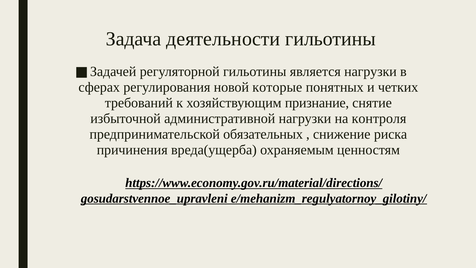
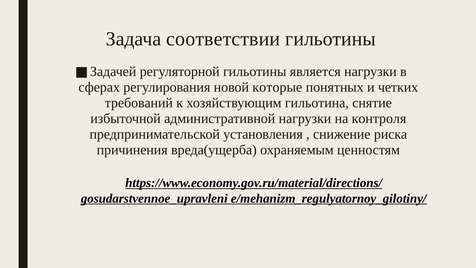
деятельности: деятельности -> соответствии (223, 39)
признание: признание -> гильотина (317, 103)
обязательных: обязательных -> установления (263, 134)
